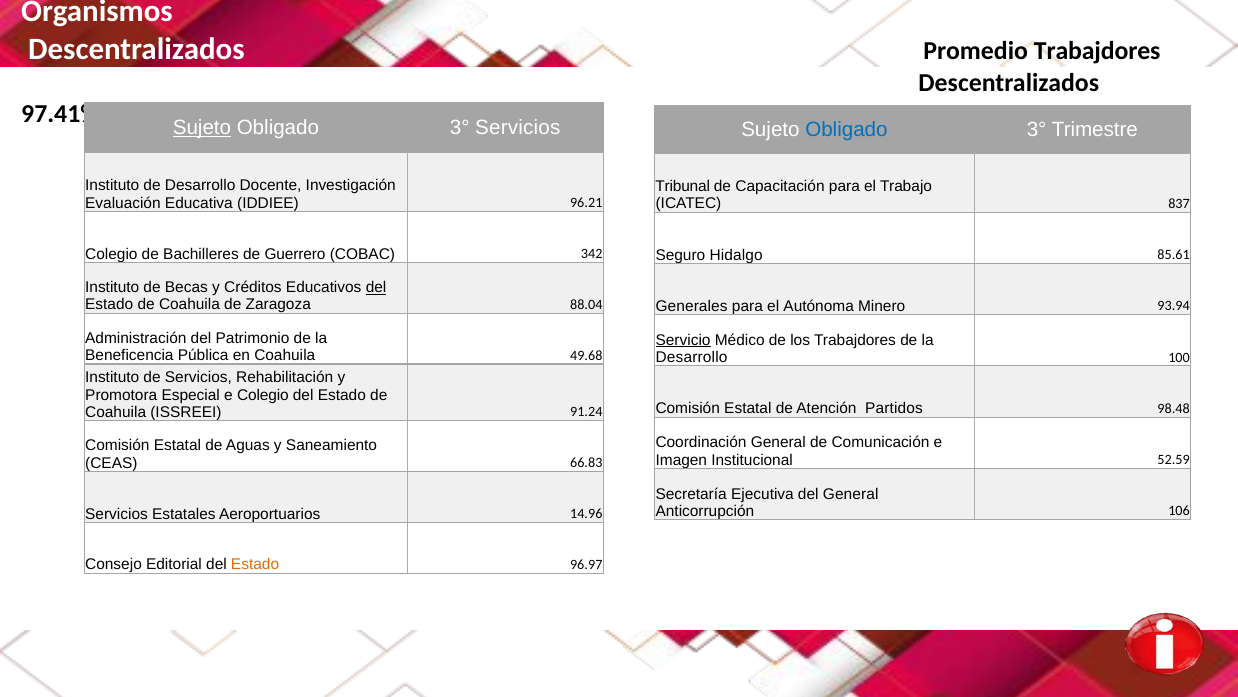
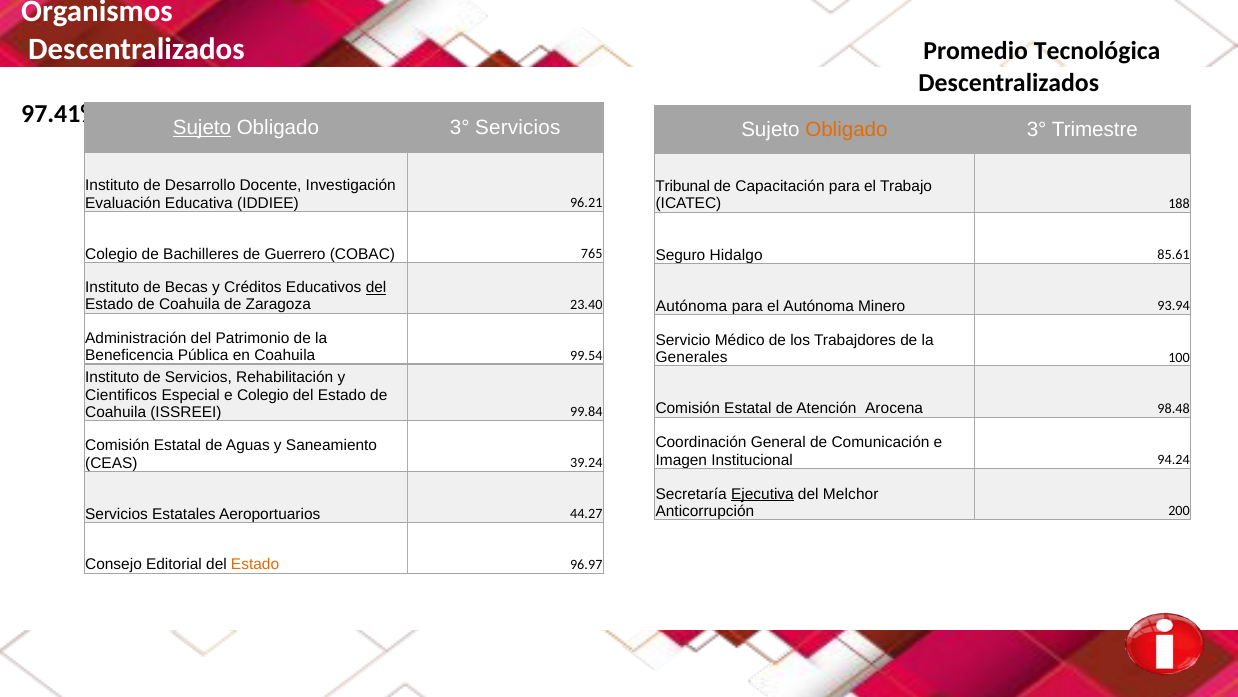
Promedio Trabajdores: Trabajdores -> Tecnológica (1097, 50)
Obligado colour: blue -> orange (846, 129)
837: 837 -> 188 (1179, 203)
342: 342 -> 765 (592, 254)
88.04: 88.04 -> 23.40 (586, 304)
Generales: Generales -> Autónoma (692, 306)
Servicio underline: present -> none (683, 340)
49.68: 49.68 -> 99.54 (586, 355)
Desarrollo: Desarrollo -> Generales (692, 357)
Promotora: Promotora -> Cientificos (121, 395)
Partidos: Partidos -> Arocena (894, 408)
91.24: 91.24 -> 99.84 (586, 412)
52.59: 52.59 -> 94.24 (1174, 459)
66.83: 66.83 -> 39.24 (586, 463)
Ejecutiva underline: none -> present (762, 494)
del General: General -> Melchor (851, 494)
106: 106 -> 200 (1179, 511)
14.96: 14.96 -> 44.27 (586, 513)
